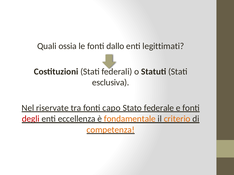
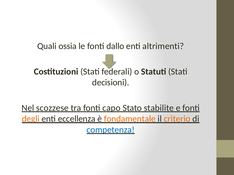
legittimati: legittimati -> altrimenti (163, 46)
esclusiva: esclusiva -> decisioni (111, 83)
riservate: riservate -> scozzese (52, 108)
federale: federale -> stabilite (159, 108)
degli colour: red -> orange (31, 119)
competenza colour: orange -> blue (111, 130)
